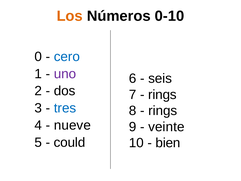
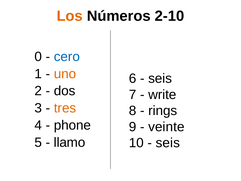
0-10: 0-10 -> 2-10 (169, 16)
uno colour: purple -> orange (65, 74)
rings: rings -> write (162, 95)
tres colour: blue -> orange (65, 108)
nueve: nueve -> phone (72, 125)
could: could -> llamo (70, 142)
bien: bien -> seis (168, 143)
